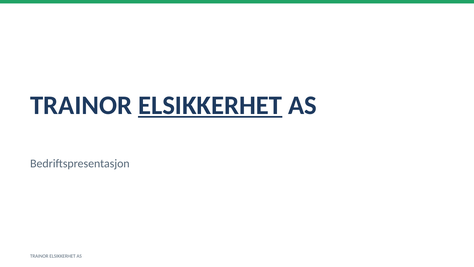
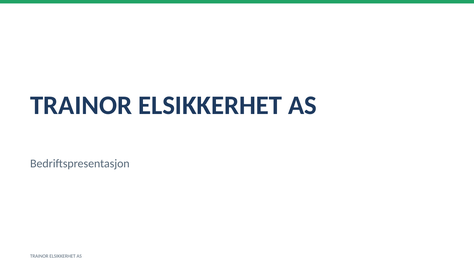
ELSIKKERHET underline: present -> none (210, 105)
